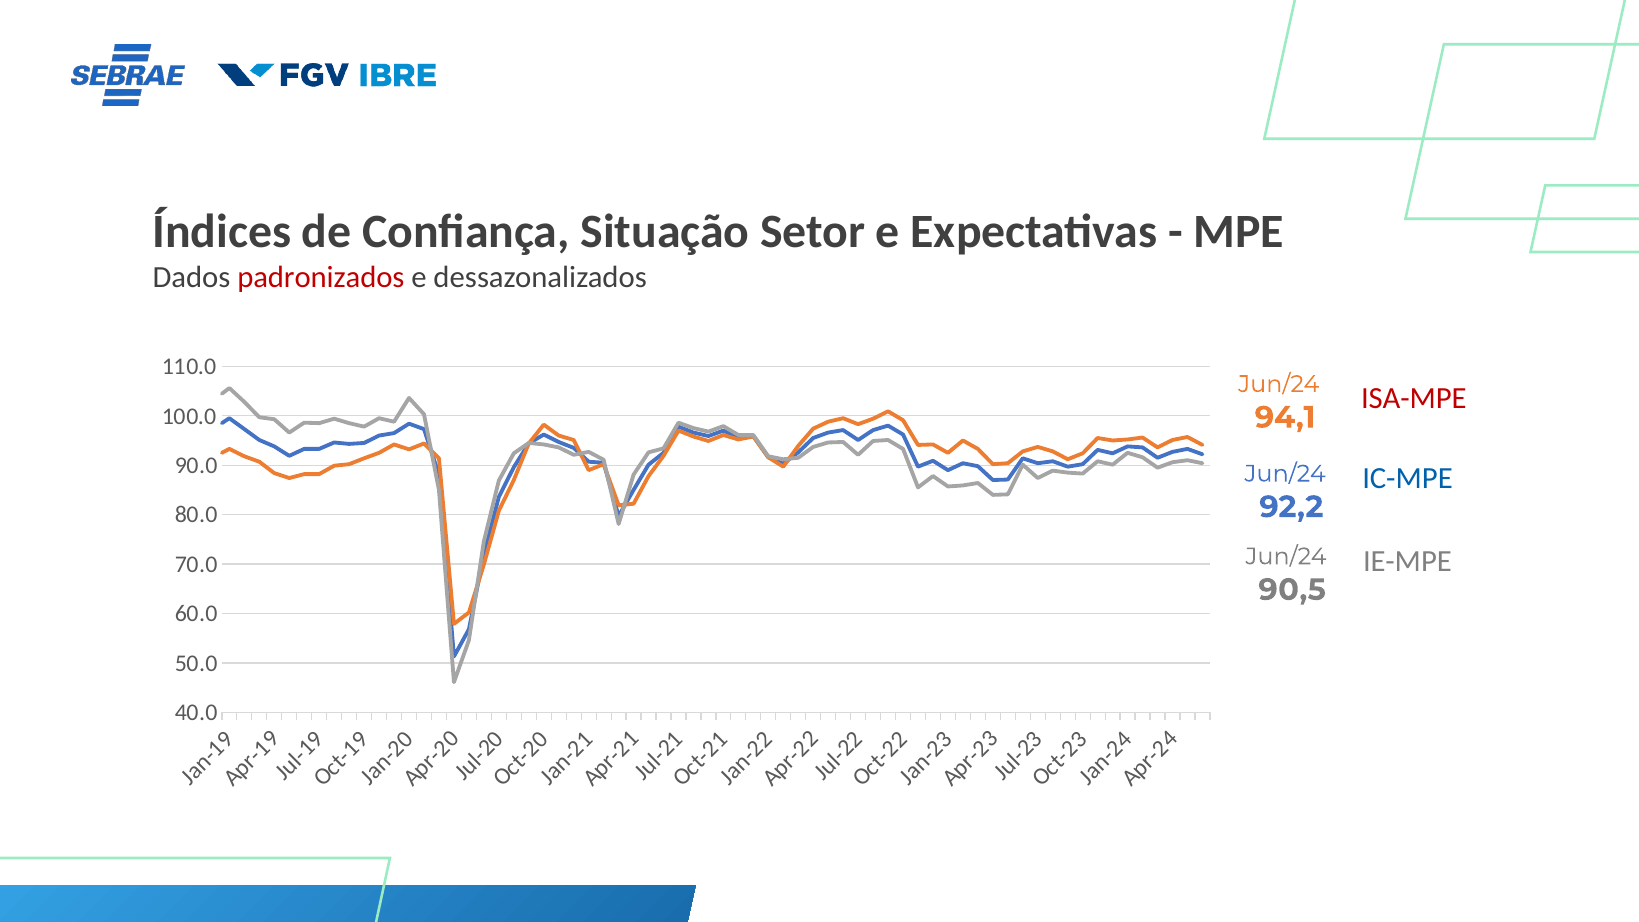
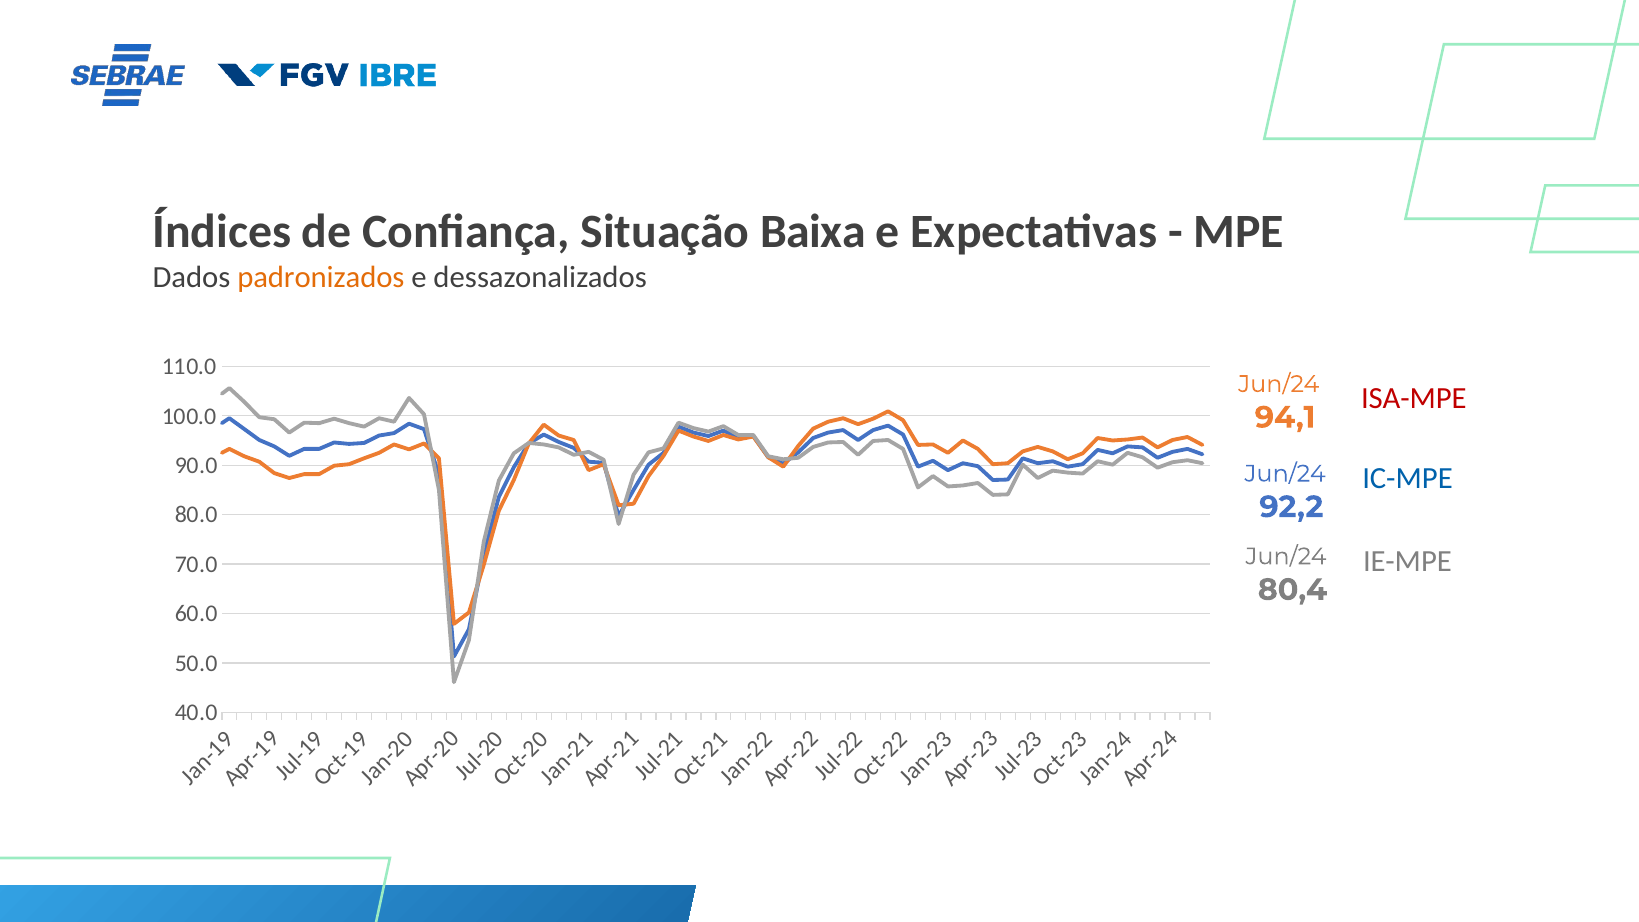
Setor: Setor -> Baixa (813, 232)
padronizados colour: red -> orange (321, 278)
90,5: 90,5 -> 80,4 (1292, 590)
